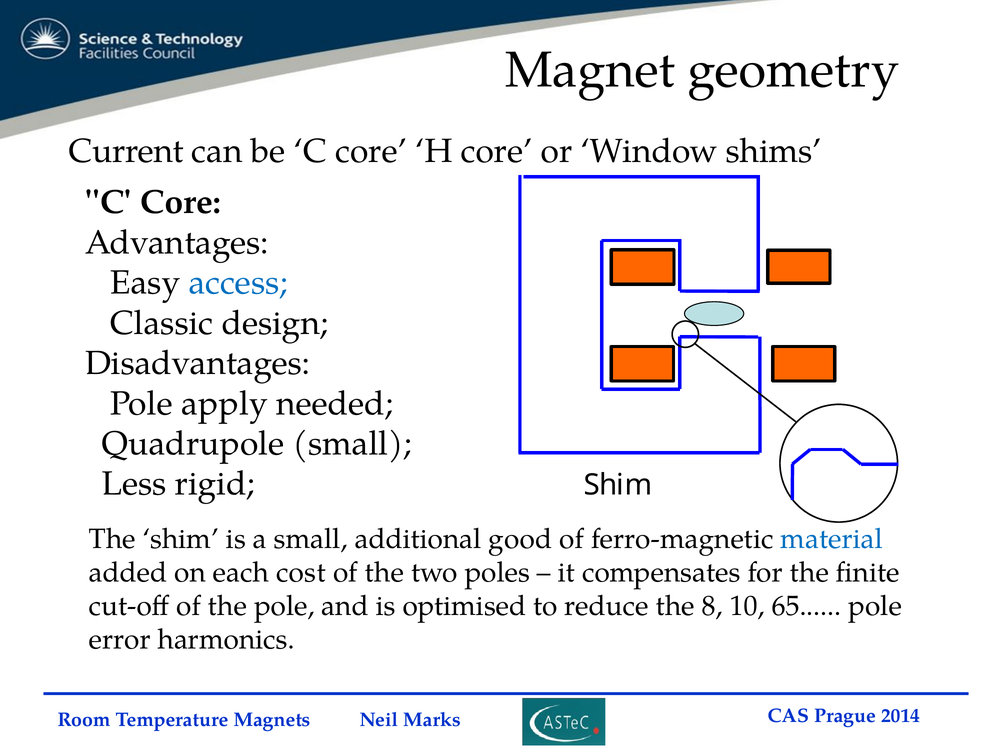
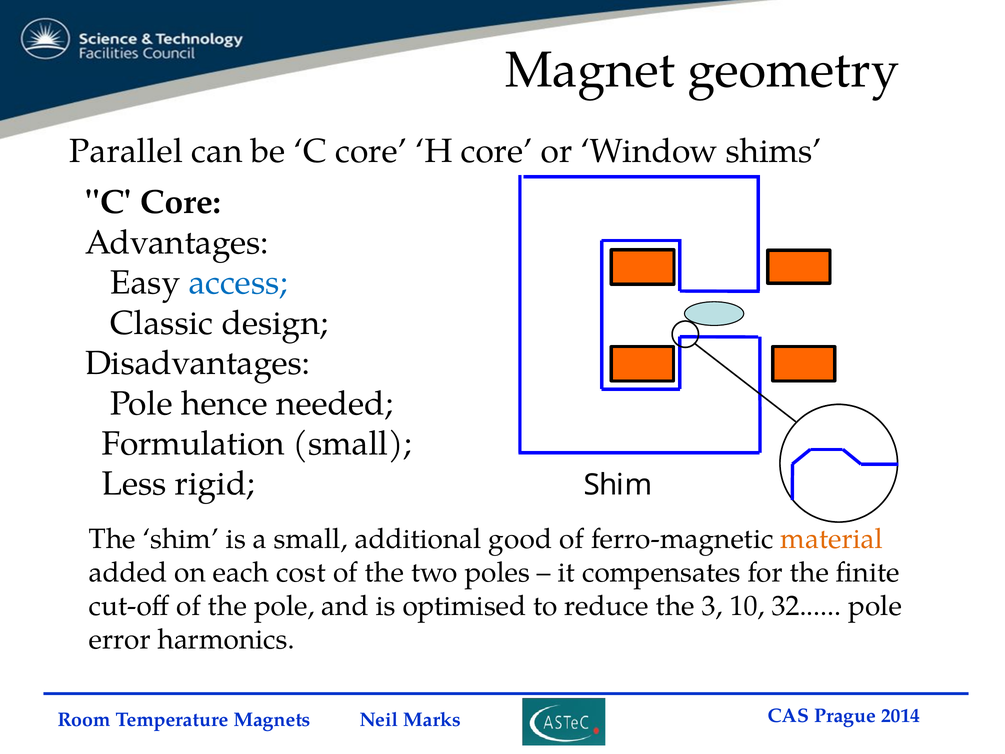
Current: Current -> Parallel (126, 151)
apply: apply -> hence (224, 403)
Quadrupole: Quadrupole -> Formulation (193, 444)
material colour: blue -> orange (832, 539)
8: 8 -> 3 (712, 606)
65: 65 -> 32 (806, 606)
